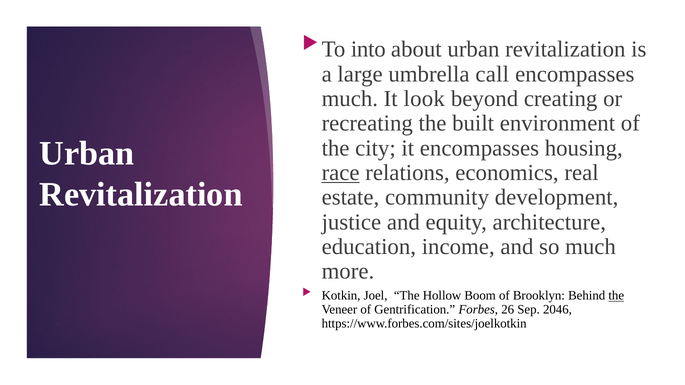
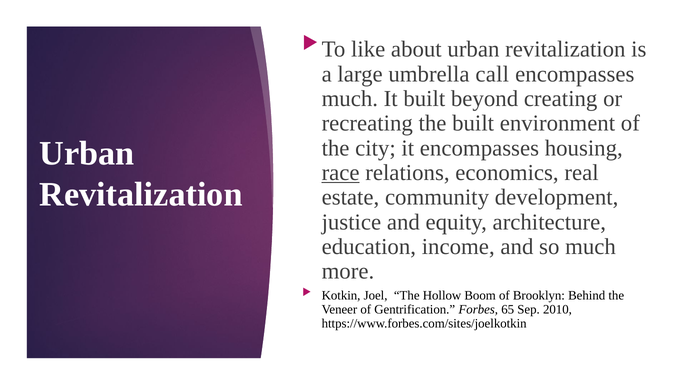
into: into -> like (368, 49)
It look: look -> built (424, 99)
the underline: present -> none (616, 296)
26: 26 -> 65 (508, 310)
2046: 2046 -> 2010 (557, 310)
